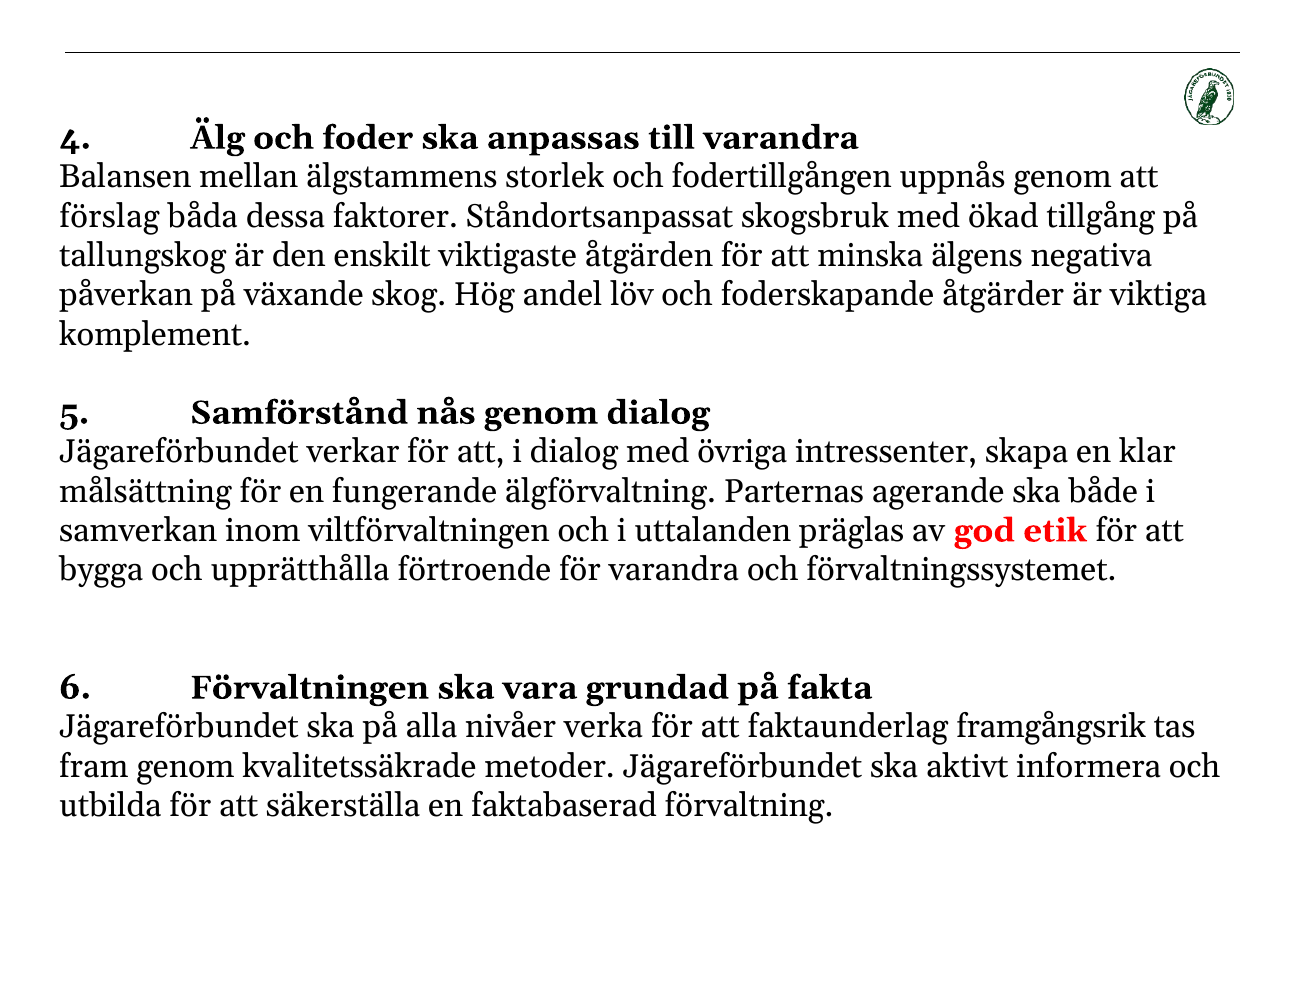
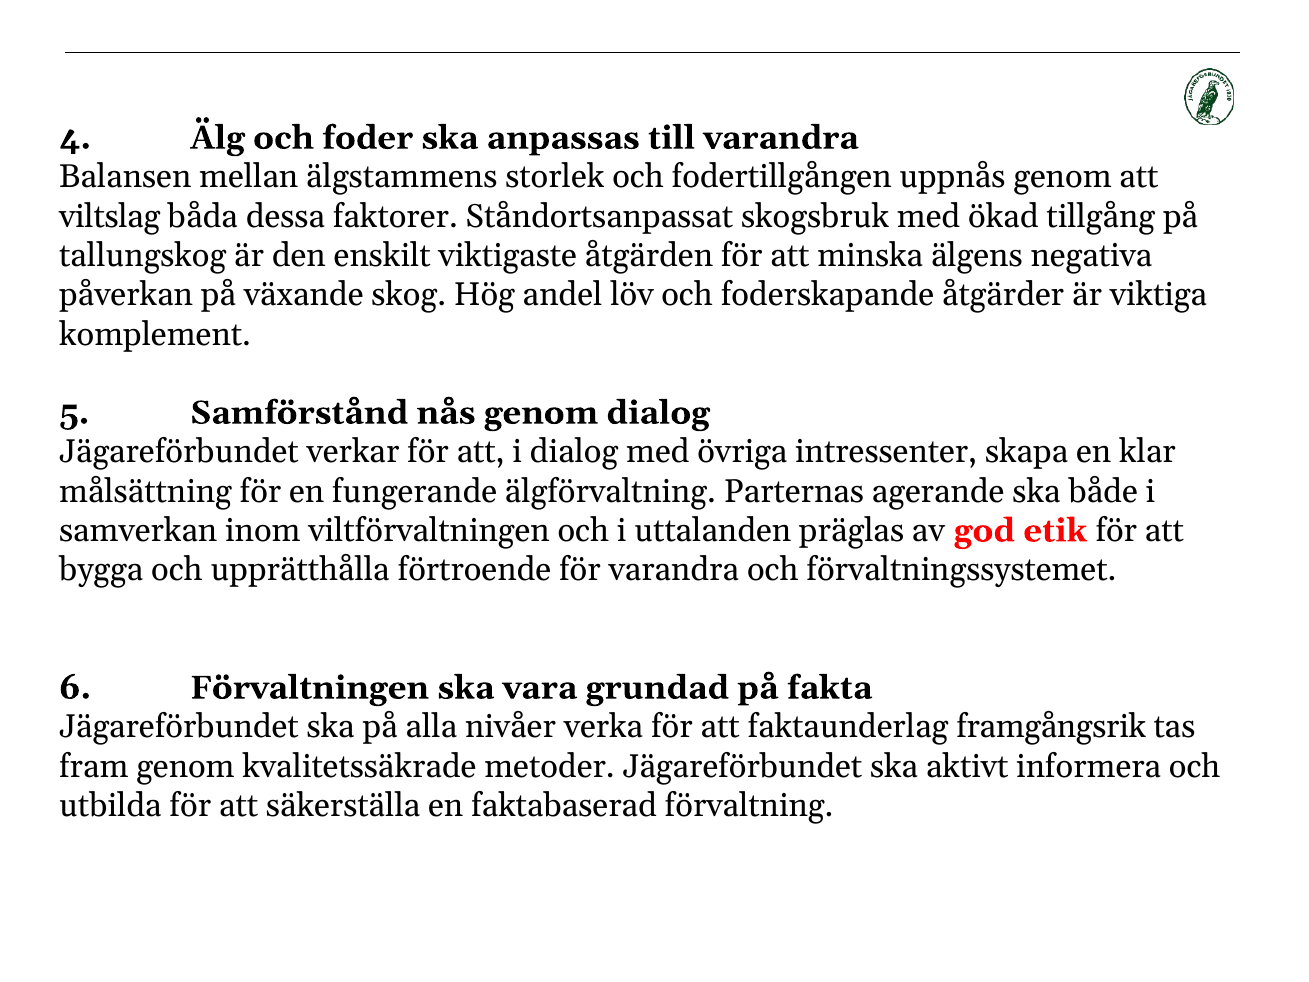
förslag: förslag -> viltslag (110, 216)
